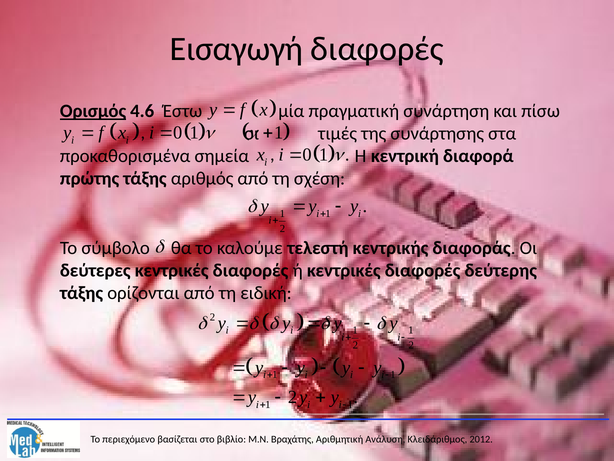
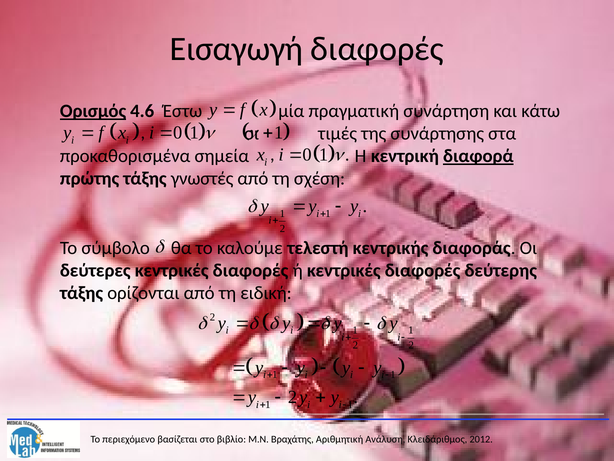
πίσω: πίσω -> κάτω (541, 111)
διαφορά underline: none -> present (478, 156)
αριθμός: αριθμός -> γνωστές (202, 178)
